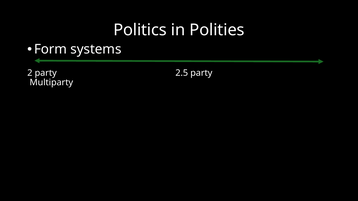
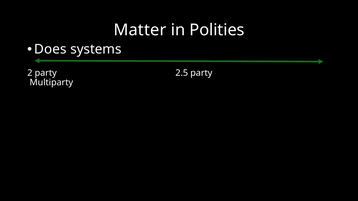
Politics: Politics -> Matter (140, 30)
Form: Form -> Does (50, 49)
